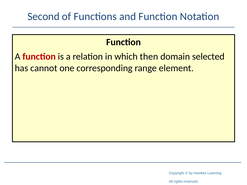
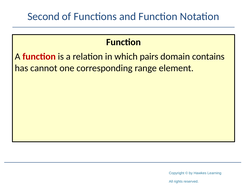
then: then -> pairs (149, 57)
selected: selected -> contains (208, 57)
